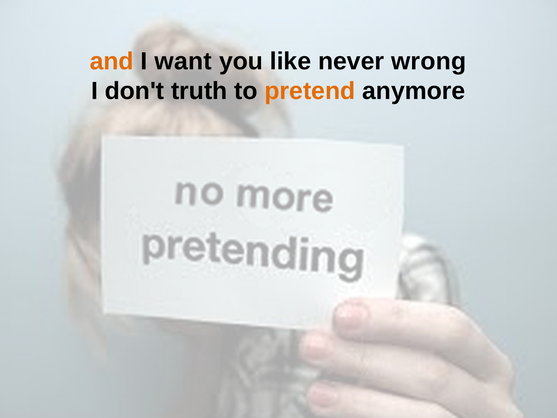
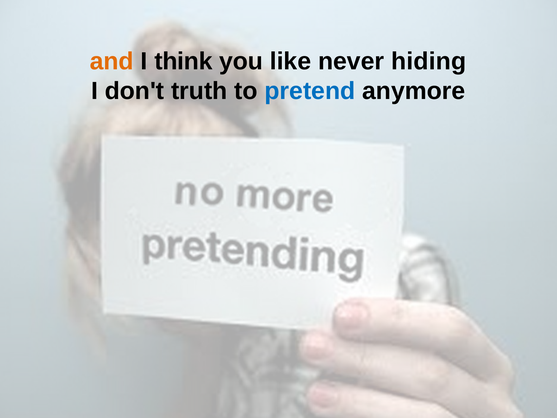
want: want -> think (183, 61)
wrong: wrong -> hiding (429, 61)
pretend colour: orange -> blue (310, 91)
